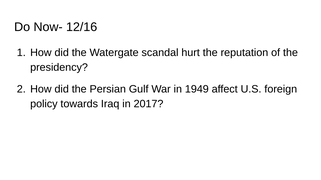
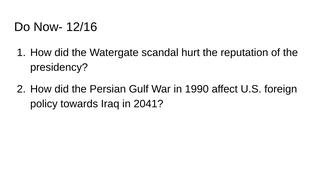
1949: 1949 -> 1990 (197, 89)
2017: 2017 -> 2041 (149, 104)
